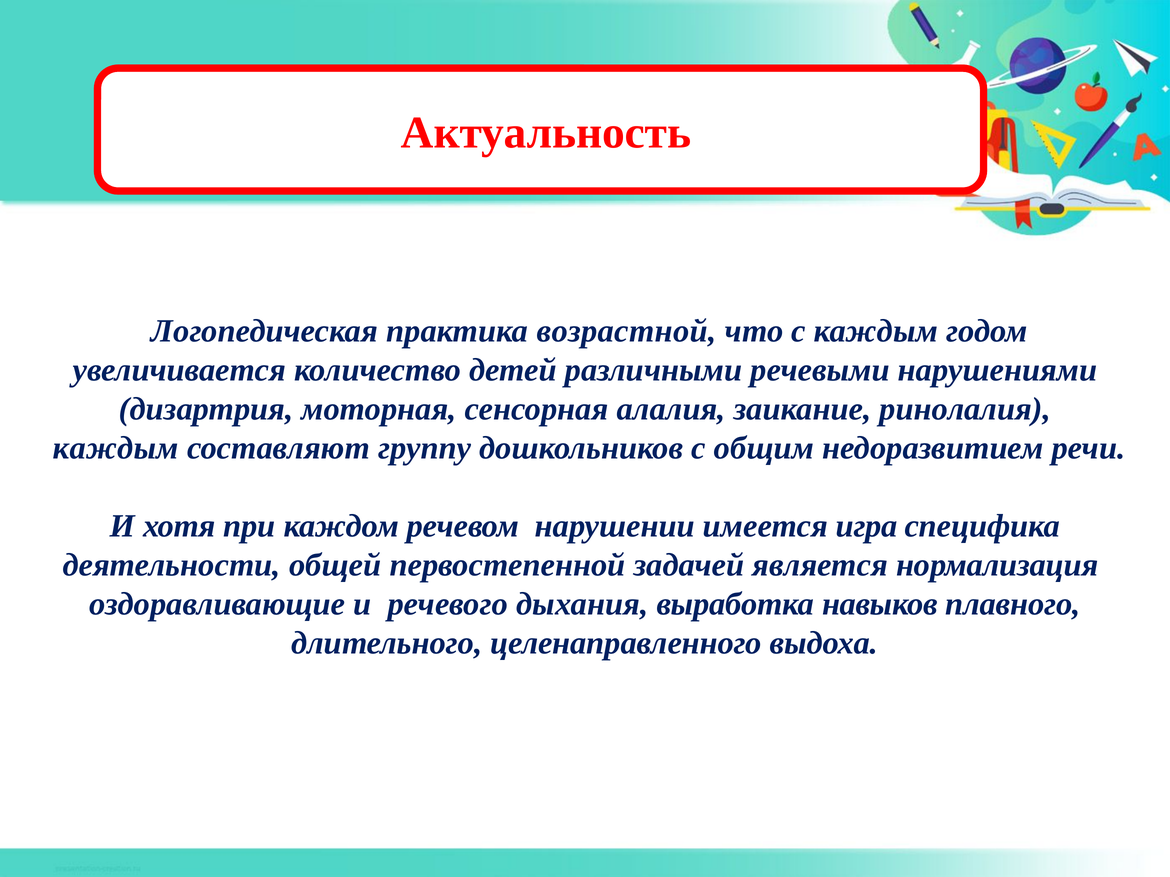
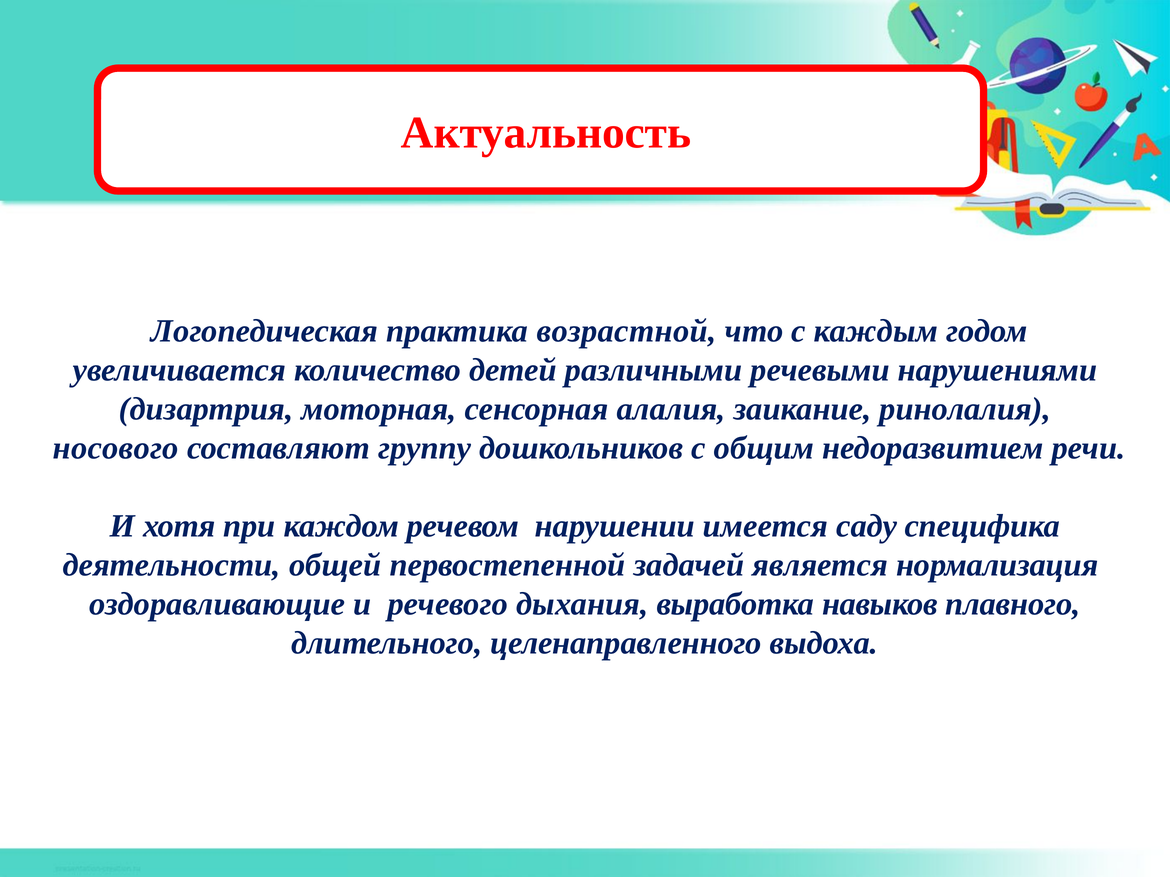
каждым: каждым -> носового (116, 448)
игра: игра -> саду (867, 526)
